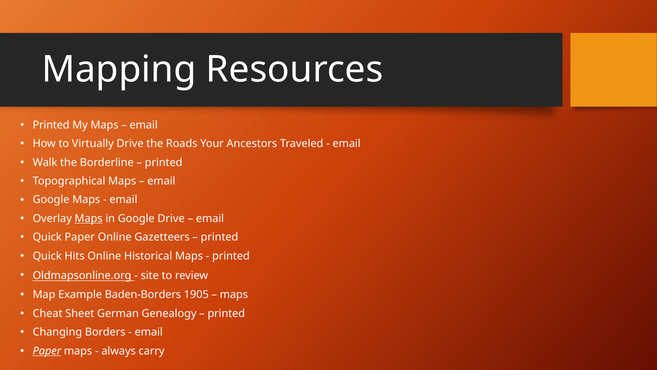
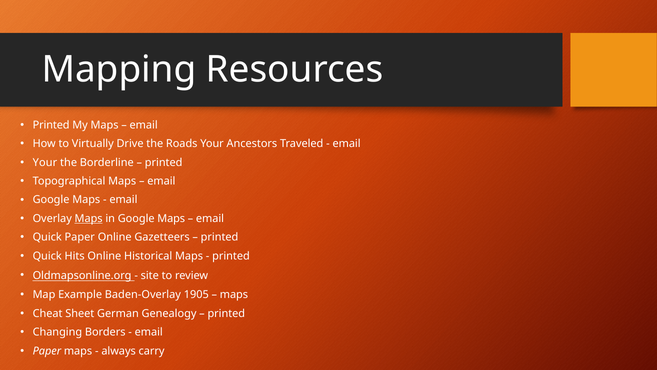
Walk: Walk -> Your (45, 162)
in Google Drive: Drive -> Maps (171, 218)
Baden-Borders: Baden-Borders -> Baden-Overlay (143, 295)
Paper underline: present -> none (47, 350)
